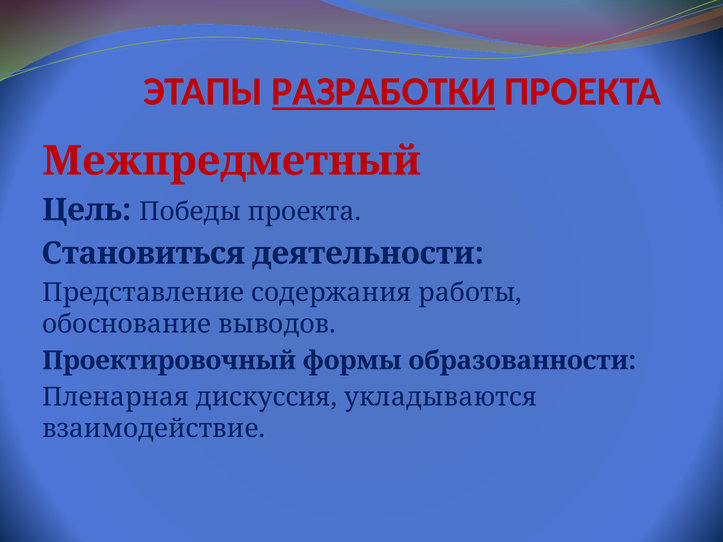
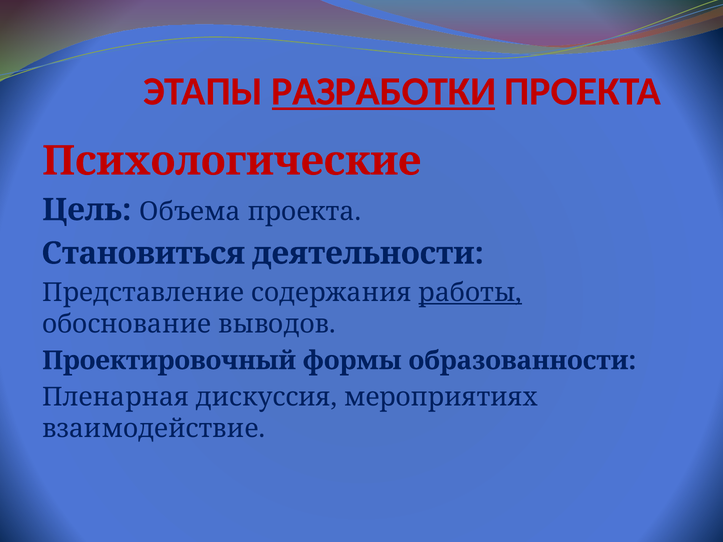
Межпредметный: Межпредметный -> Психологические (232, 161)
Победы: Победы -> Объема (190, 212)
работы underline: none -> present (470, 293)
укладываются: укладываются -> мероприятиях (441, 397)
